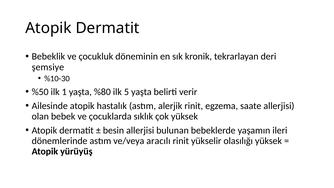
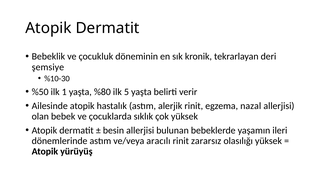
saate: saate -> nazal (251, 106)
yükselir: yükselir -> zararsız (206, 141)
